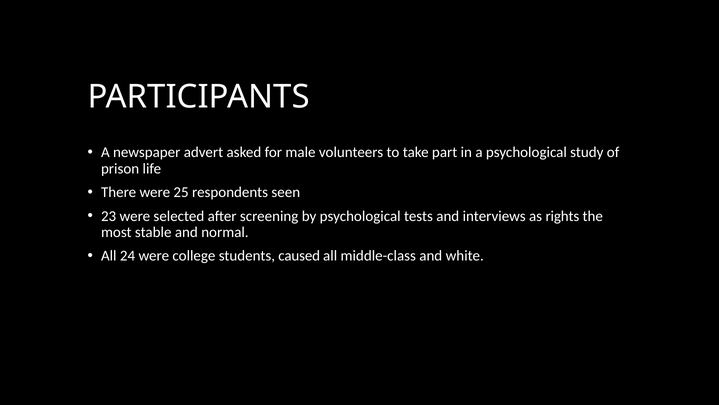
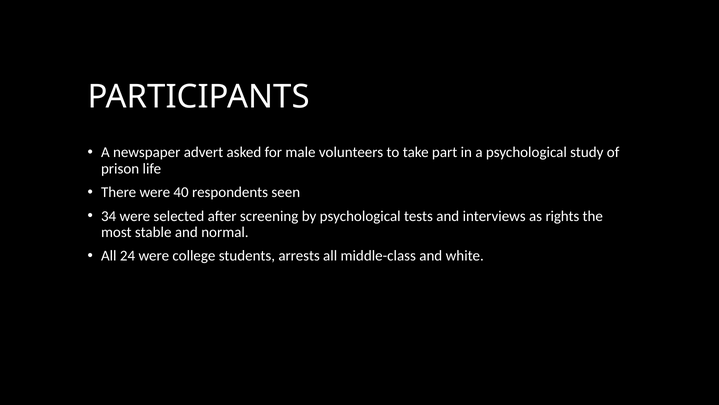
25: 25 -> 40 (181, 192)
23: 23 -> 34 (109, 216)
caused: caused -> arrests (299, 256)
